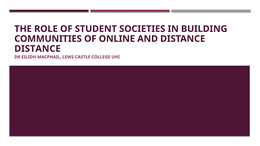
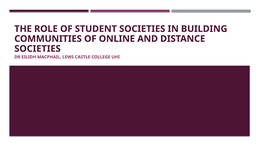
DISTANCE: DISTANCE -> SOCIETIES (38, 49)
